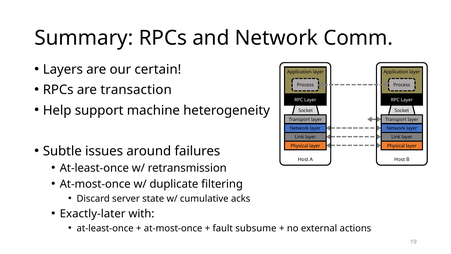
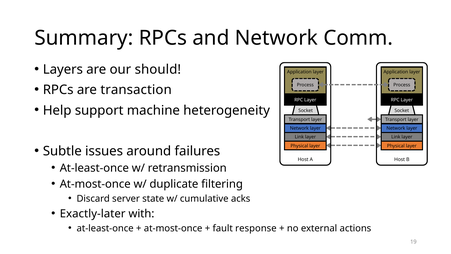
certain: certain -> should (158, 69)
subsume: subsume -> response (256, 228)
